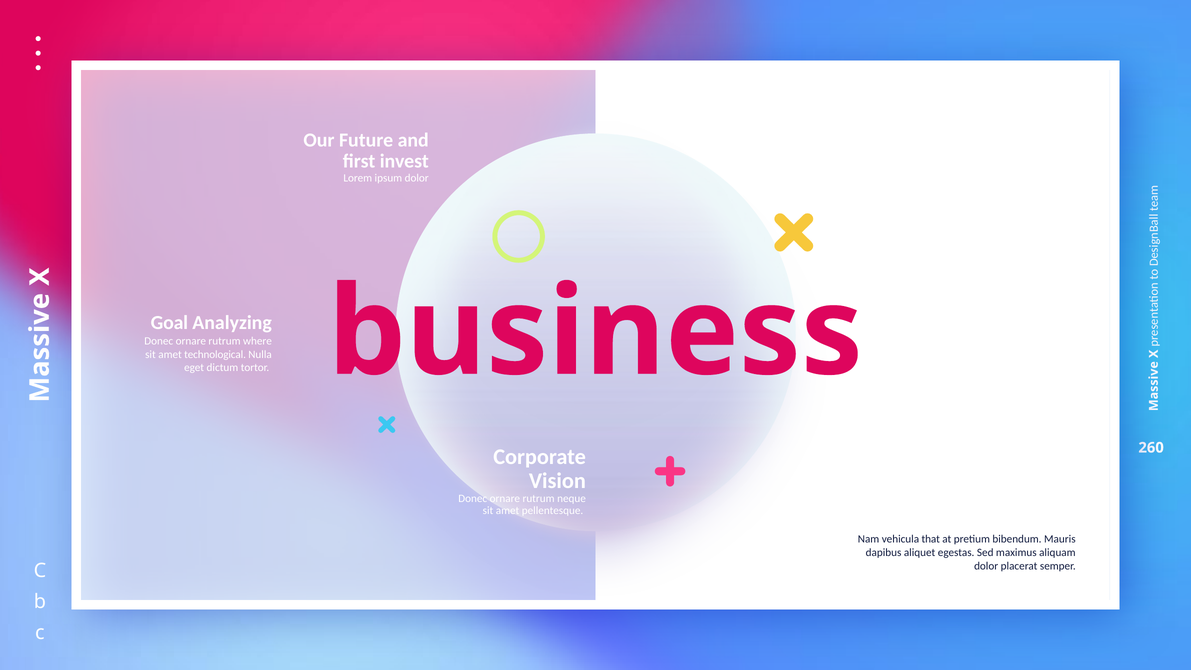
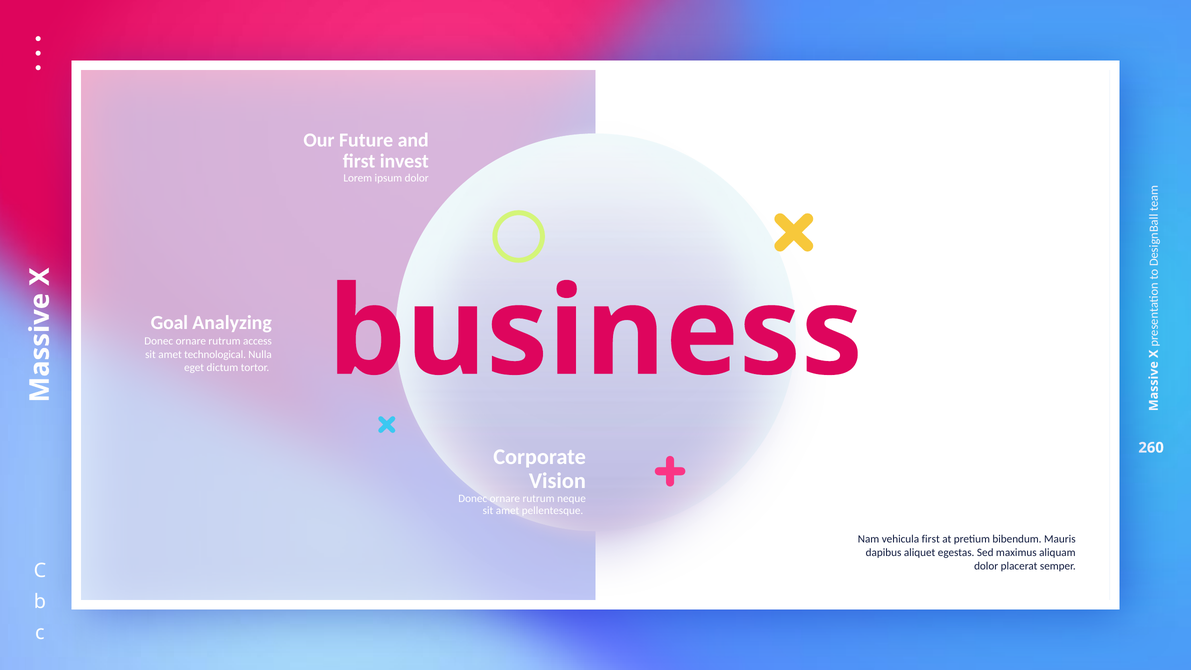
where: where -> access (257, 341)
vehicula that: that -> first (931, 539)
